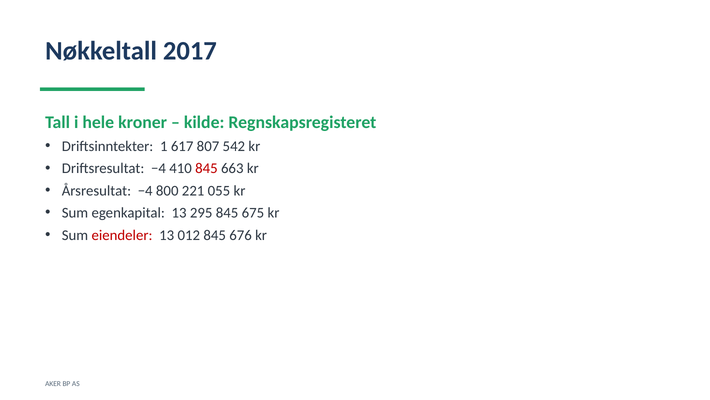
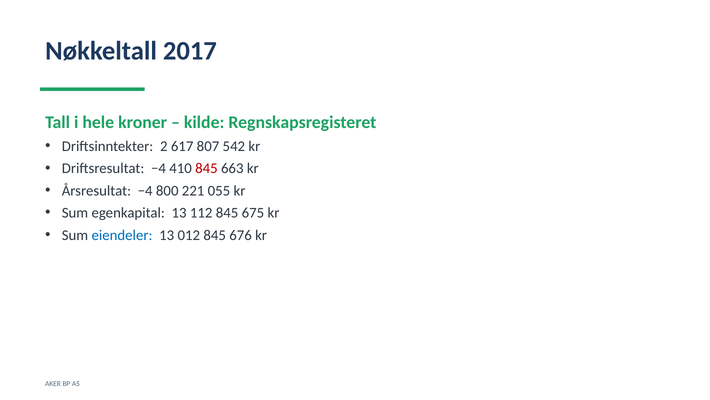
1: 1 -> 2 (164, 146)
295: 295 -> 112 (201, 213)
eiendeler colour: red -> blue (122, 235)
